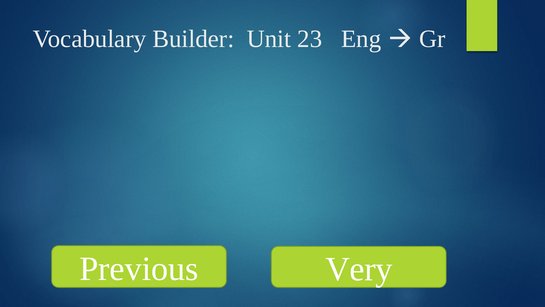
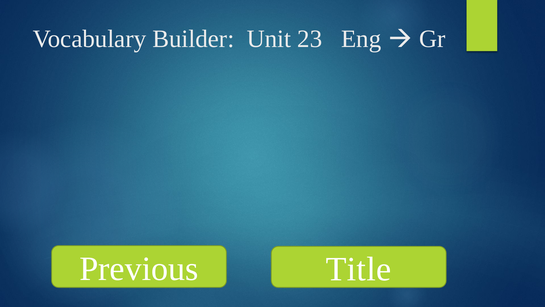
Very: Very -> Title (359, 269)
